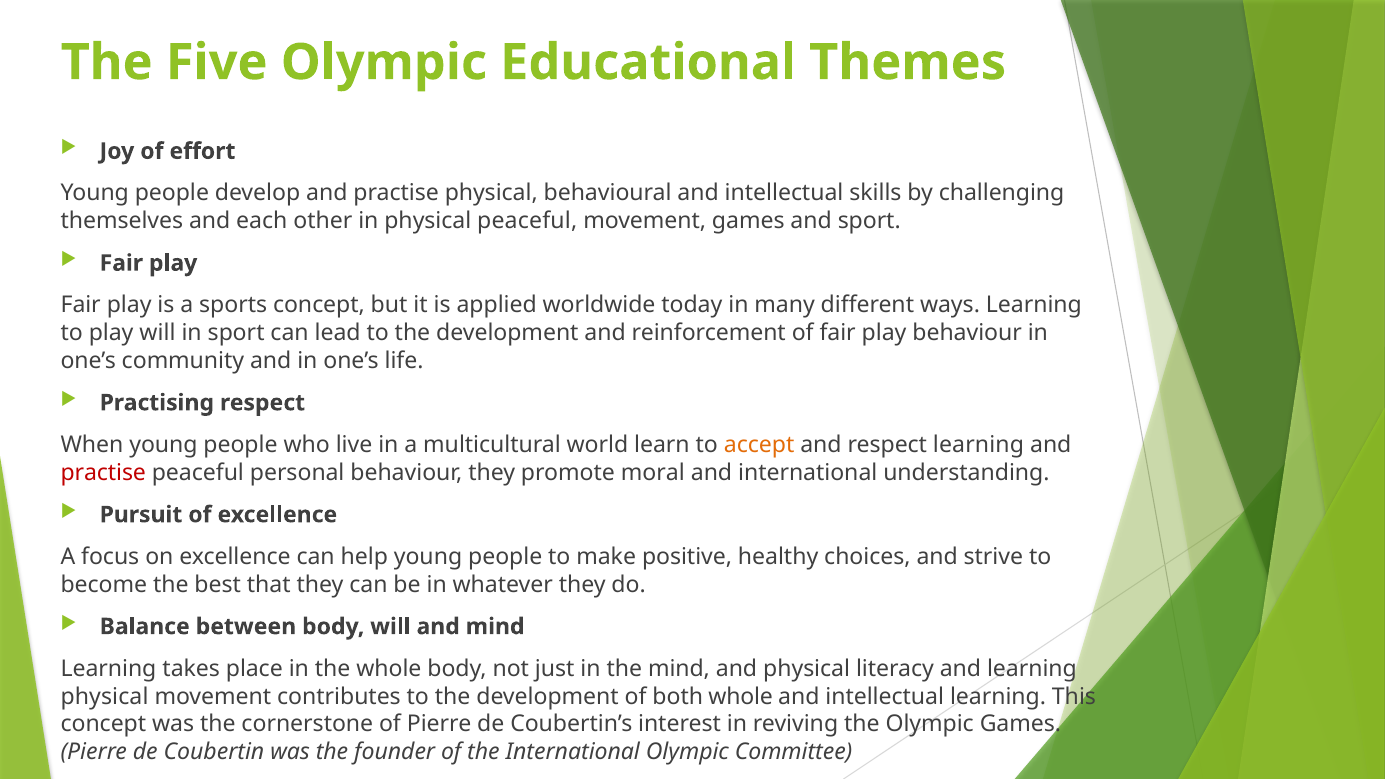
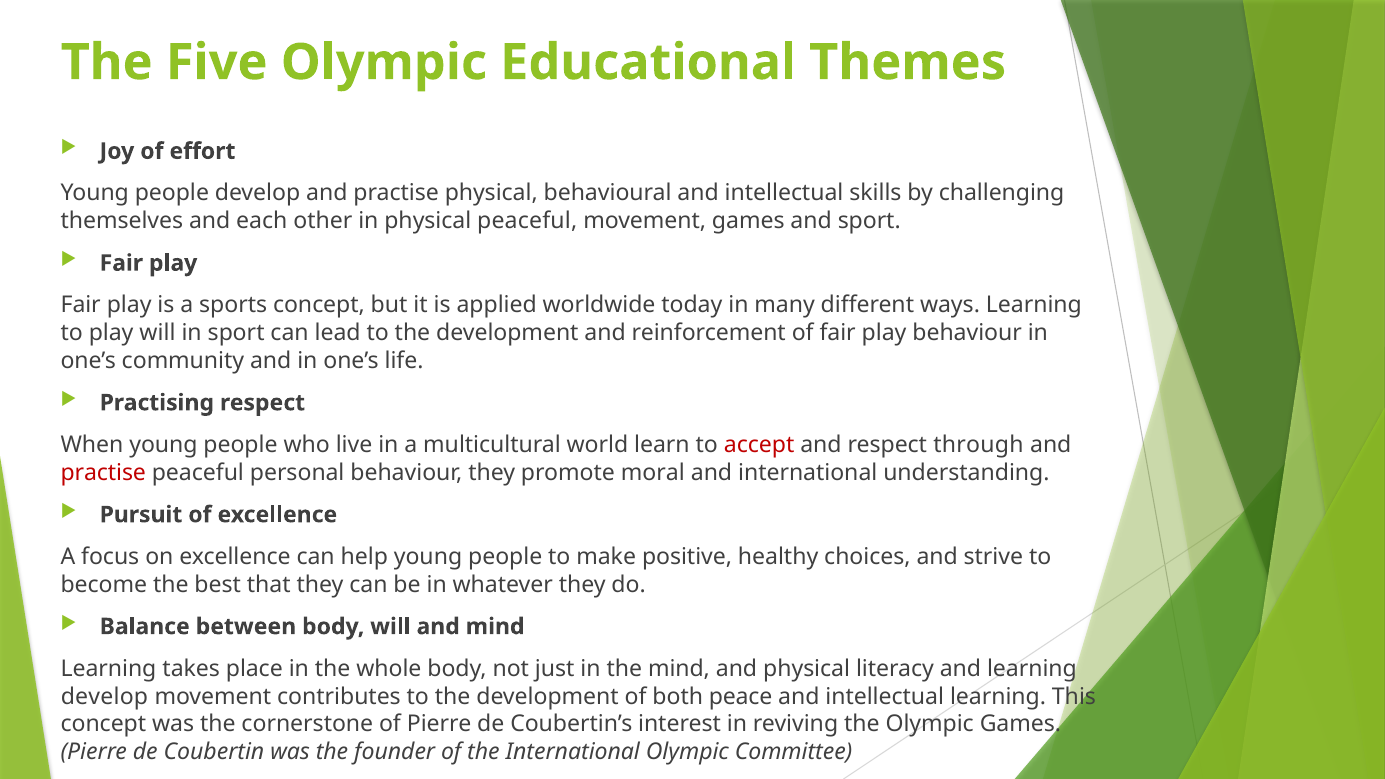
accept colour: orange -> red (759, 445)
respect learning: learning -> through (978, 445)
physical: physical -> develop (104, 696)
both whole: whole -> peace (741, 696)
